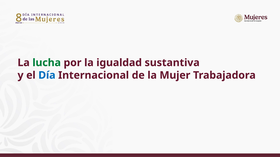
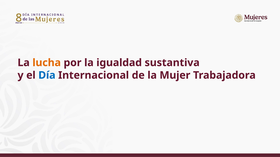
lucha colour: green -> orange (47, 63)
